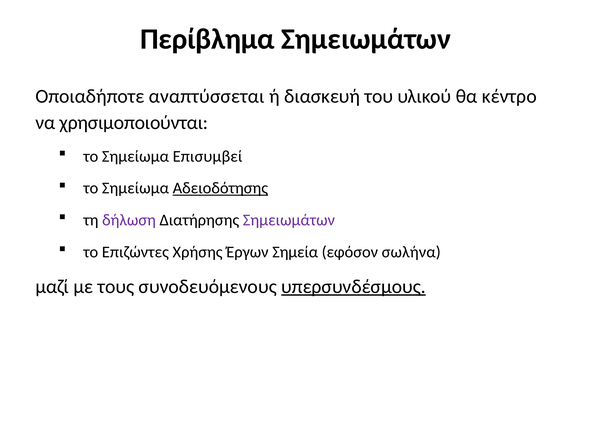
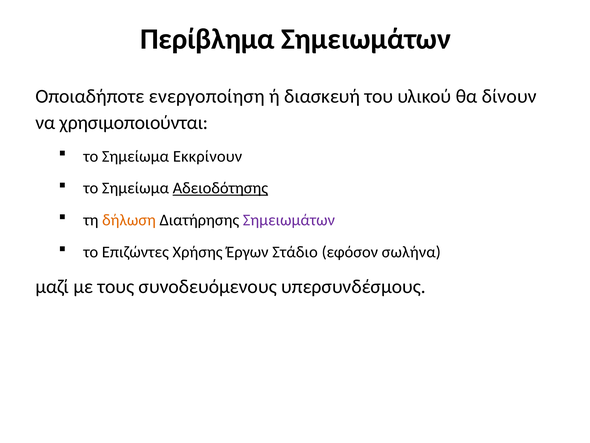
αναπτύσσεται: αναπτύσσεται -> ενεργοποίηση (207, 96)
κέντρο: κέντρο -> δίνουν (509, 96)
Επισυμβεί: Επισυμβεί -> Εκκρίνουν (208, 156)
δήλωση colour: purple -> orange (129, 220)
Σημεία: Σημεία -> Στάδιο (295, 252)
υπερσυνδέσμους underline: present -> none (354, 286)
